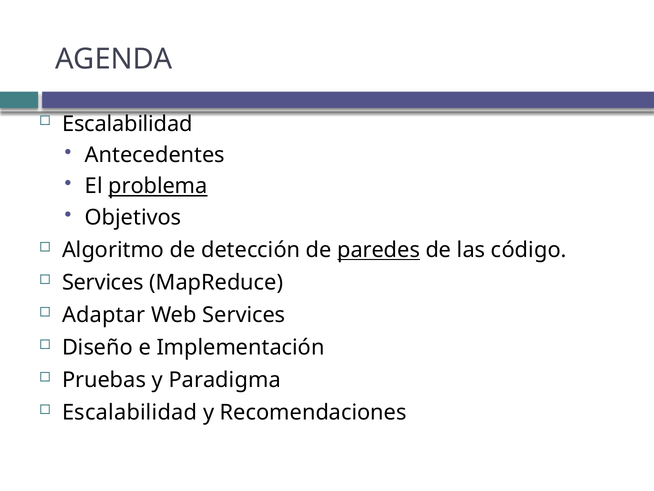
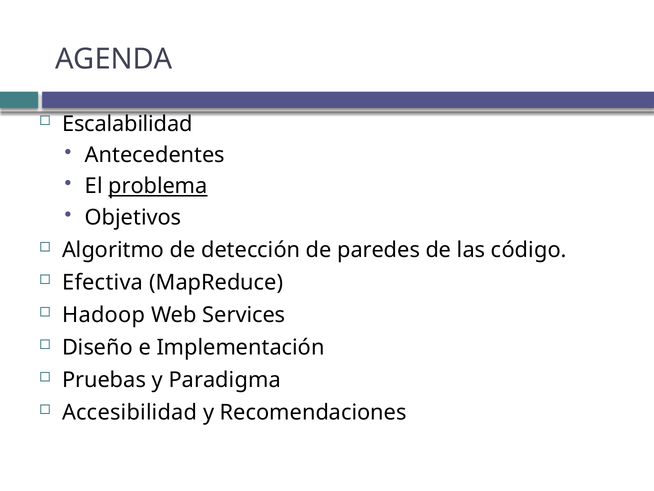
paredes underline: present -> none (379, 250)
Services: Services -> Efectiva (103, 282)
Adaptar: Adaptar -> Hadoop (104, 315)
Escalabilidad: Escalabilidad -> Accesibilidad (130, 412)
